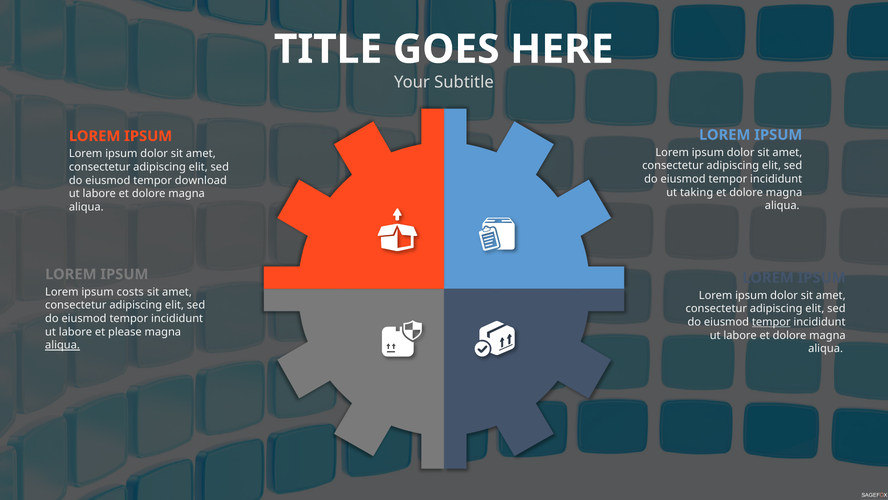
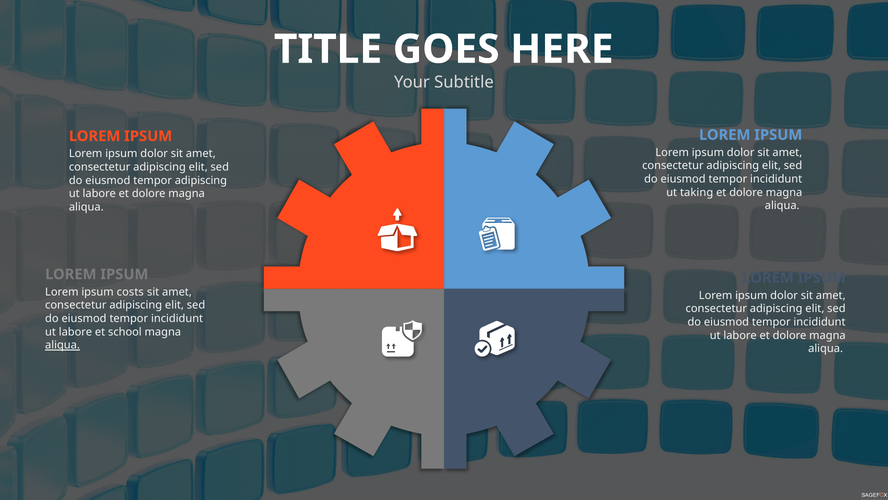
tempor download: download -> adipiscing (201, 180)
tempor underline: present -> none (771, 322)
please: please -> school (125, 332)
